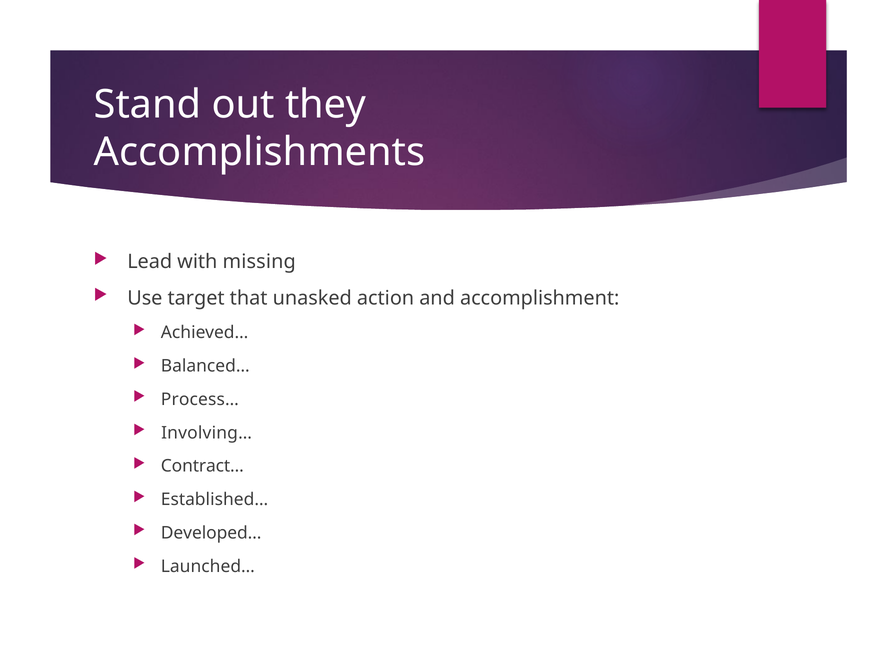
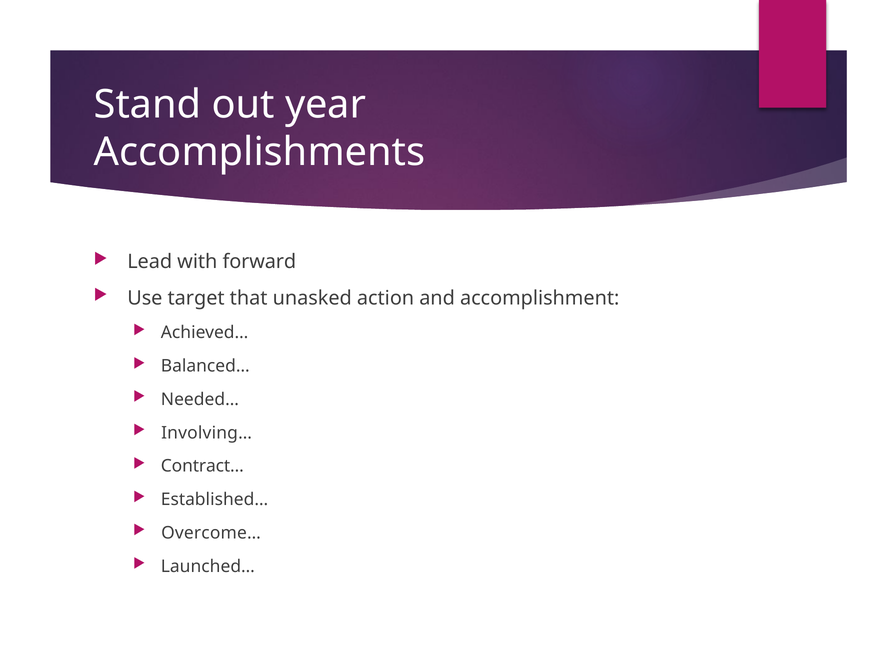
they: they -> year (326, 104)
missing: missing -> forward (259, 262)
Process…: Process… -> Needed… (200, 399)
Developed…: Developed… -> Overcome… (211, 533)
